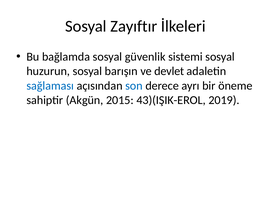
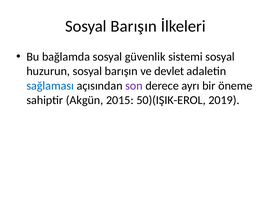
Zayıftır: Zayıftır -> Barışın (134, 26)
son colour: blue -> purple (134, 86)
43)(IŞIK-EROL: 43)(IŞIK-EROL -> 50)(IŞIK-EROL (171, 100)
